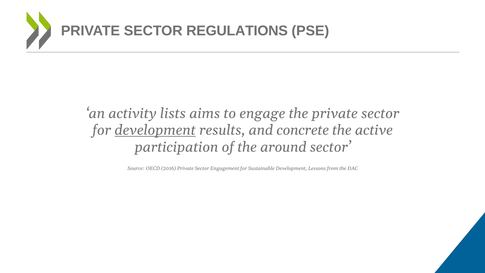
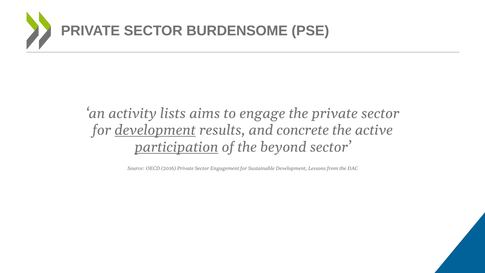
REGULATIONS: REGULATIONS -> BURDENSOME (237, 31)
participation underline: none -> present (176, 147)
around: around -> beyond (283, 147)
